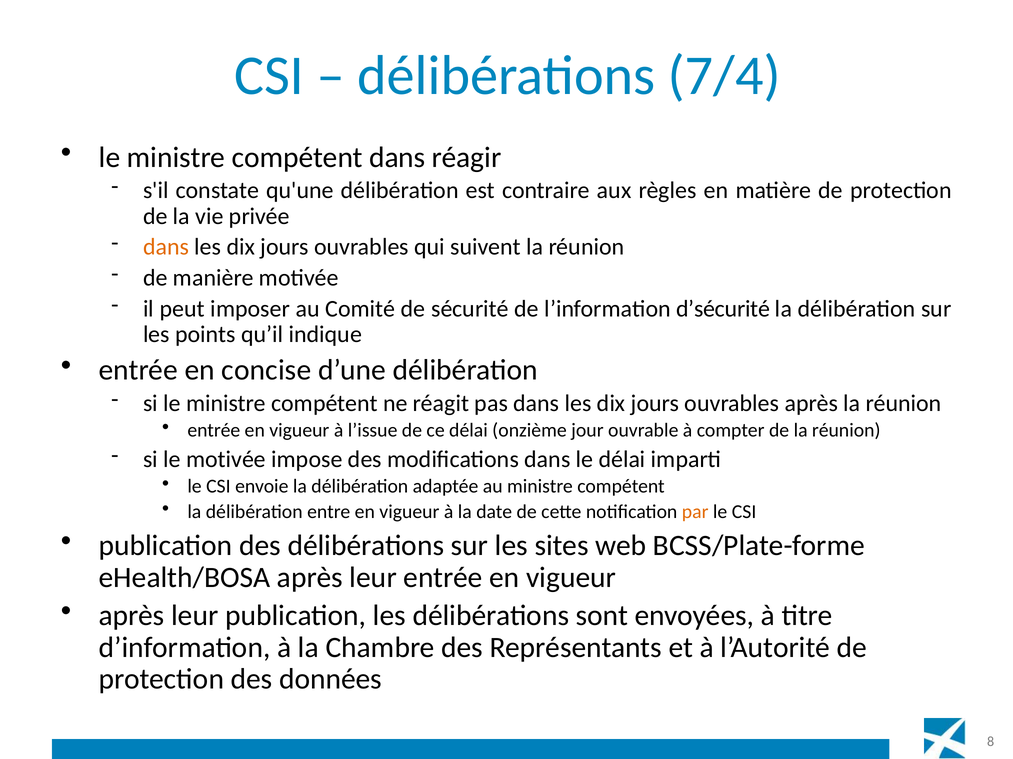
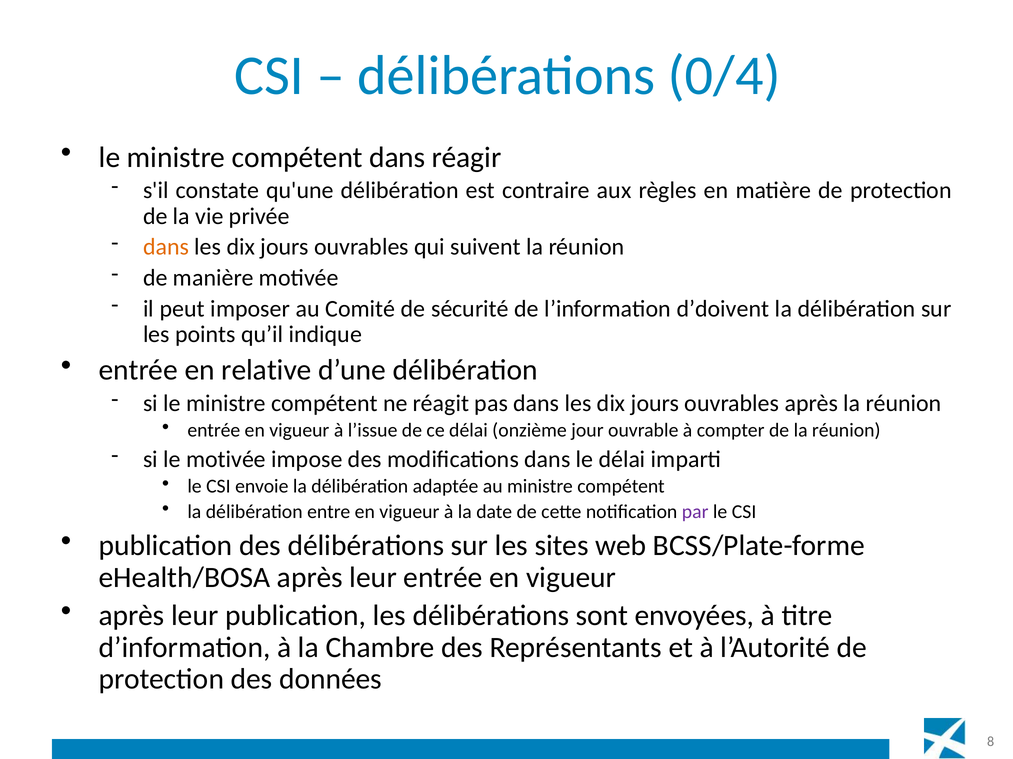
7/4: 7/4 -> 0/4 (724, 76)
d’sécurité: d’sécurité -> d’doivent (723, 309)
concise: concise -> relative (266, 371)
par colour: orange -> purple (695, 512)
